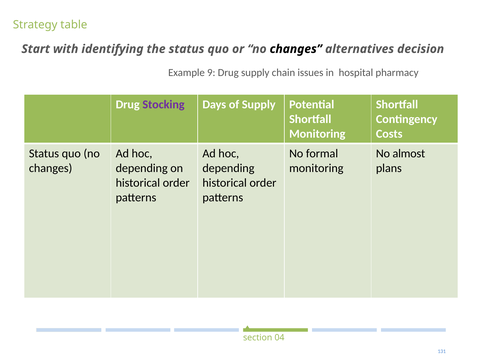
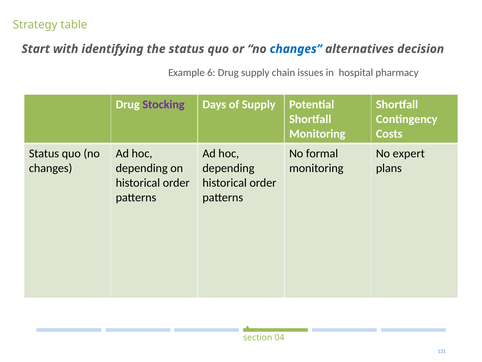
changes colour: black -> blue (296, 49)
9: 9 -> 6 (211, 73)
almost: almost -> expert (409, 153)
